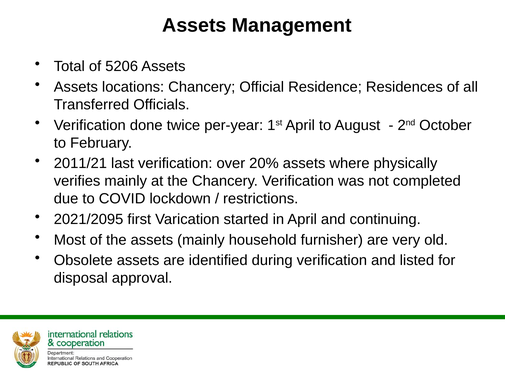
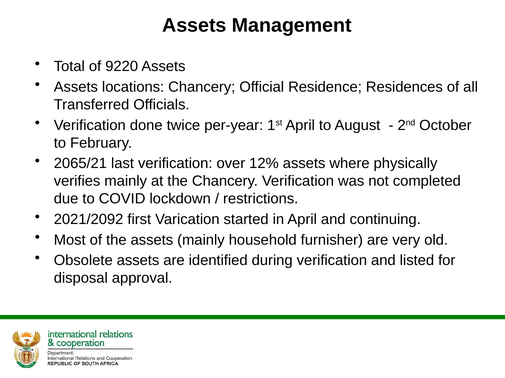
5206: 5206 -> 9220 (122, 67)
2011/21: 2011/21 -> 2065/21 (80, 164)
20%: 20% -> 12% (264, 164)
2021/2095: 2021/2095 -> 2021/2092 (89, 220)
